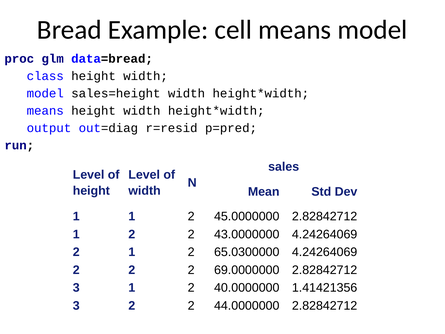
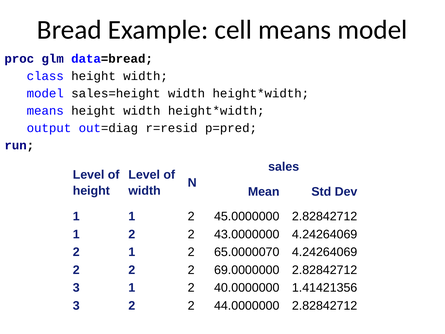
65.0300000: 65.0300000 -> 65.0000070 (247, 252)
